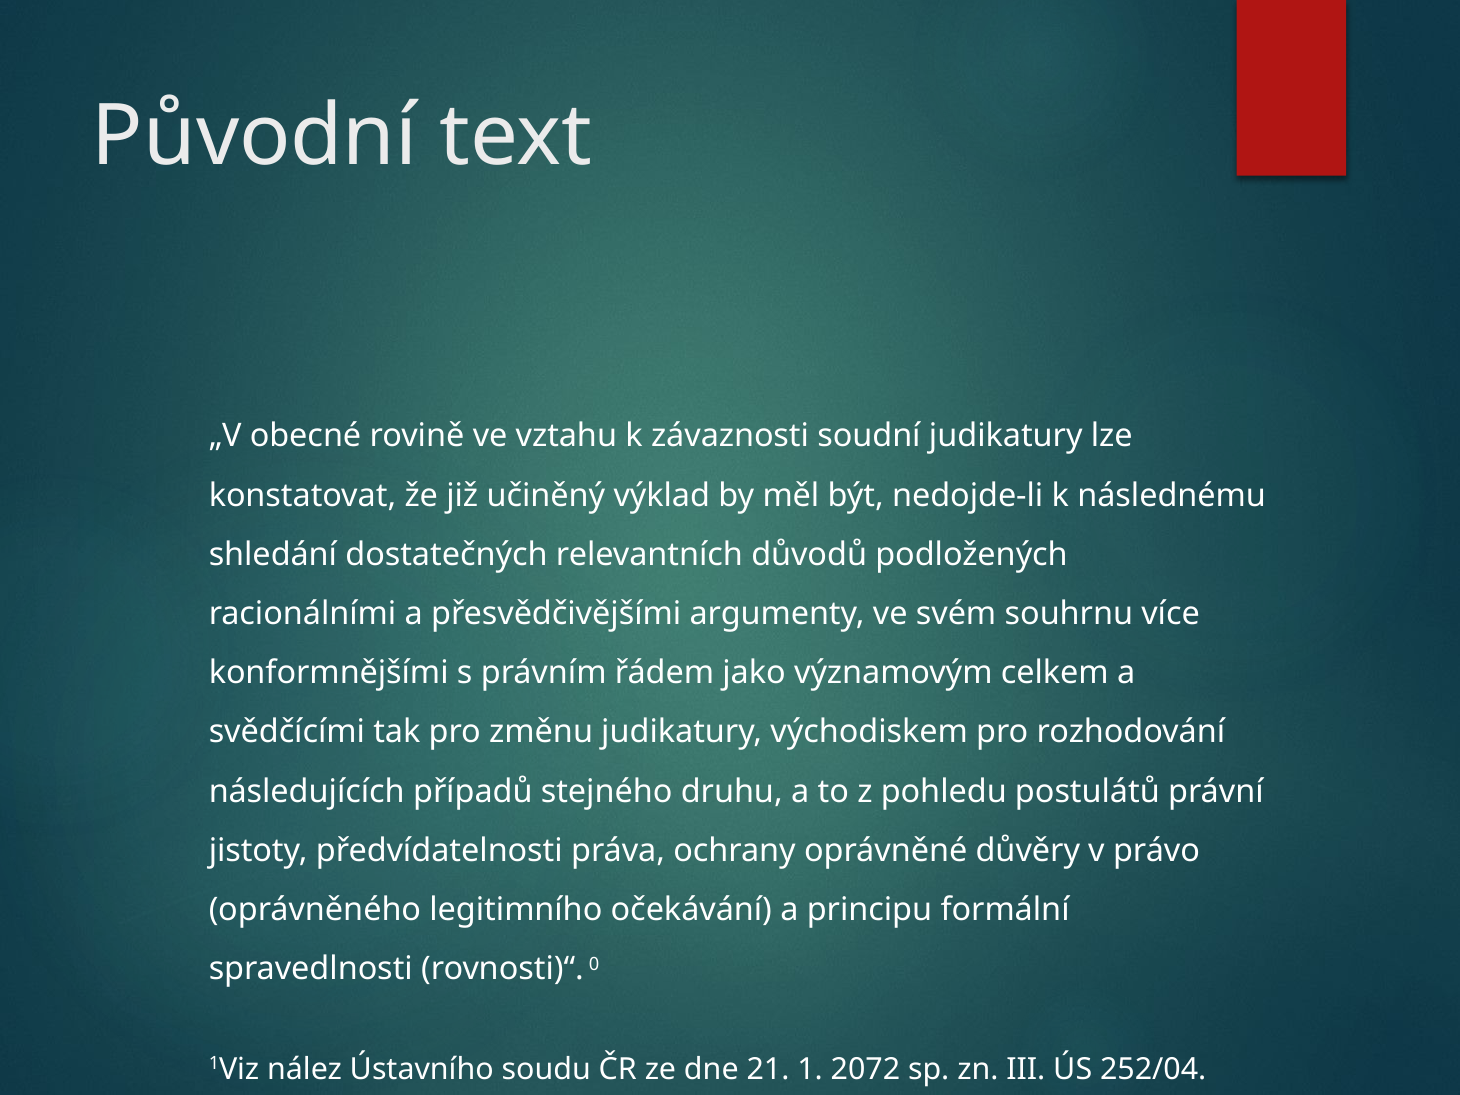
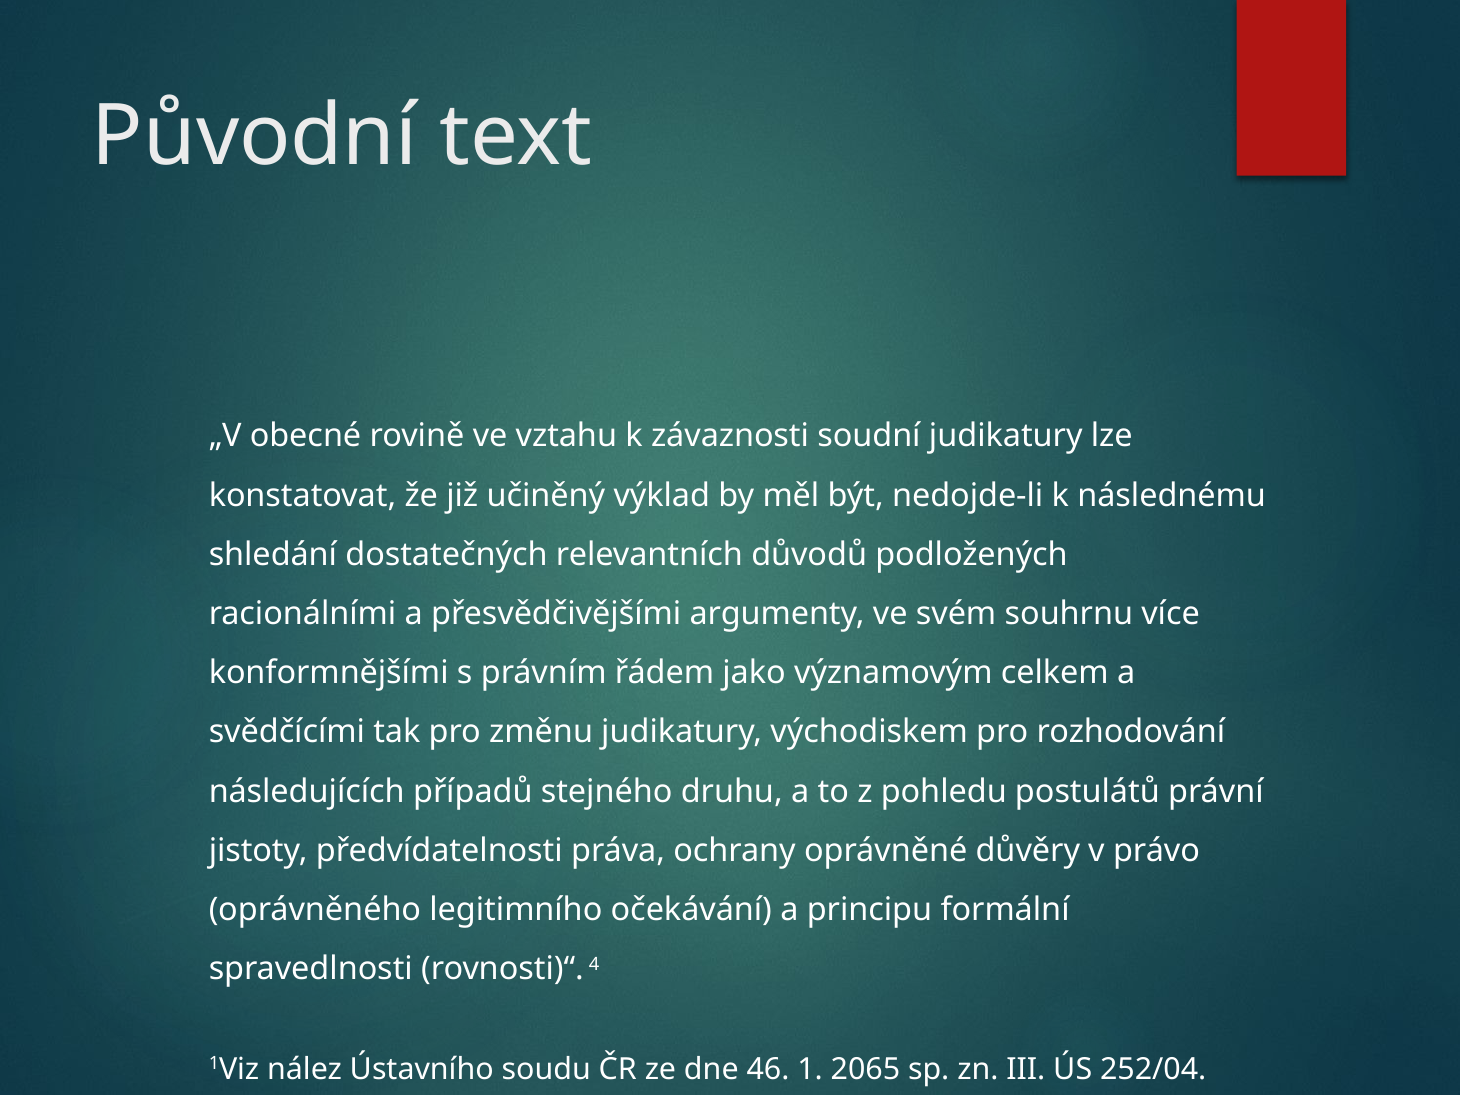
0: 0 -> 4 (594, 964)
21: 21 -> 46 (768, 1069)
2072: 2072 -> 2065 (865, 1069)
